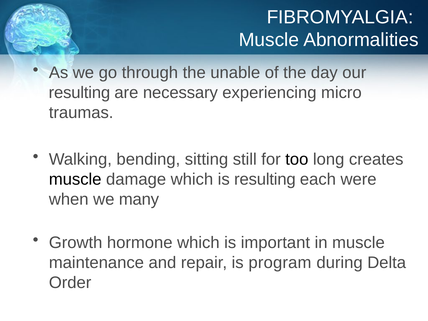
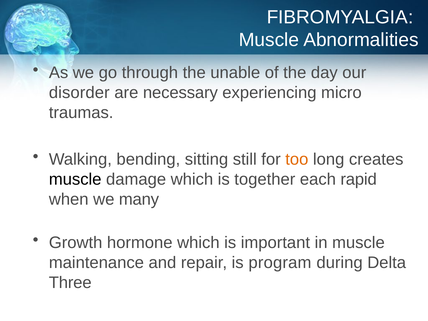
resulting: resulting -> disorder (79, 93)
too colour: black -> orange (297, 159)
is resulting: resulting -> together (265, 179)
were: were -> rapid (359, 179)
Order: Order -> Three (70, 283)
